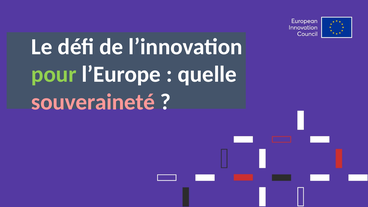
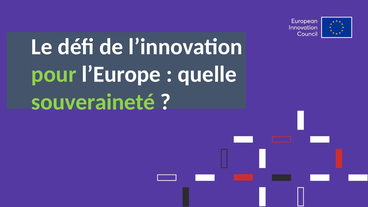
souveraineté colour: pink -> light green (93, 102)
